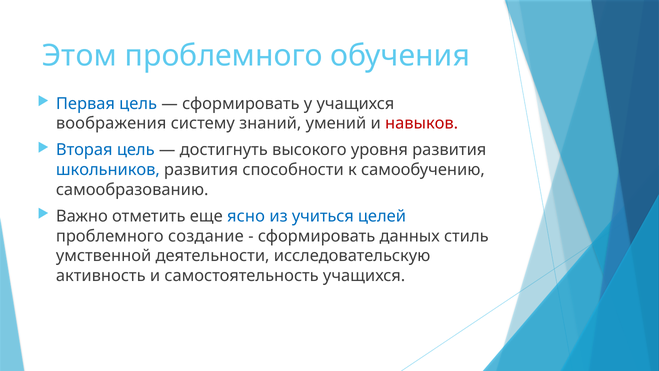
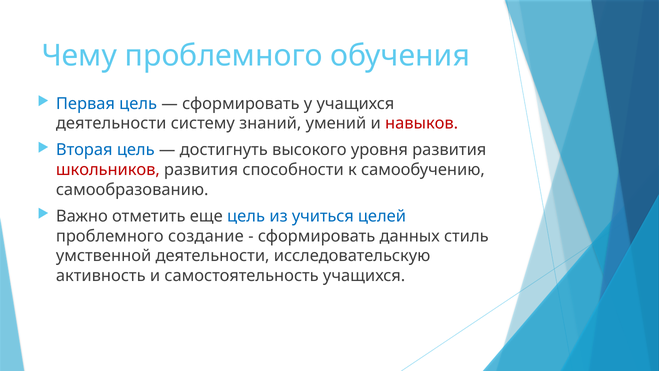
Этом: Этом -> Чему (79, 56)
воображения: воображения -> деятельности (111, 123)
школьников colour: blue -> red (108, 170)
еще ясно: ясно -> цель (246, 216)
